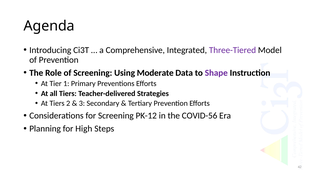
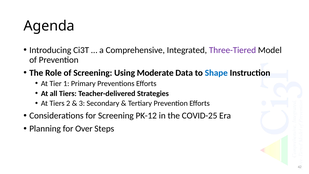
Shape colour: purple -> blue (216, 73)
COVID-56: COVID-56 -> COVID-25 (200, 116)
High: High -> Over (84, 129)
